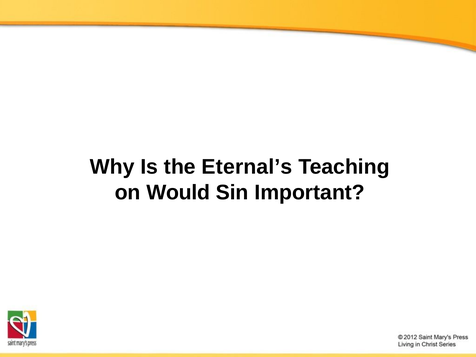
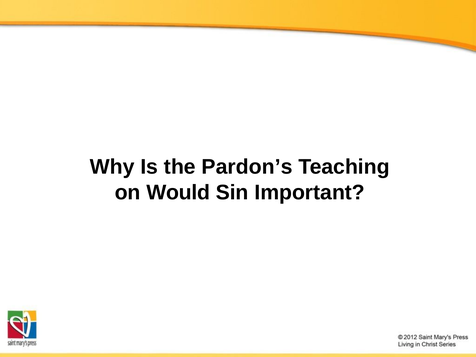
Eternal’s: Eternal’s -> Pardon’s (247, 167)
